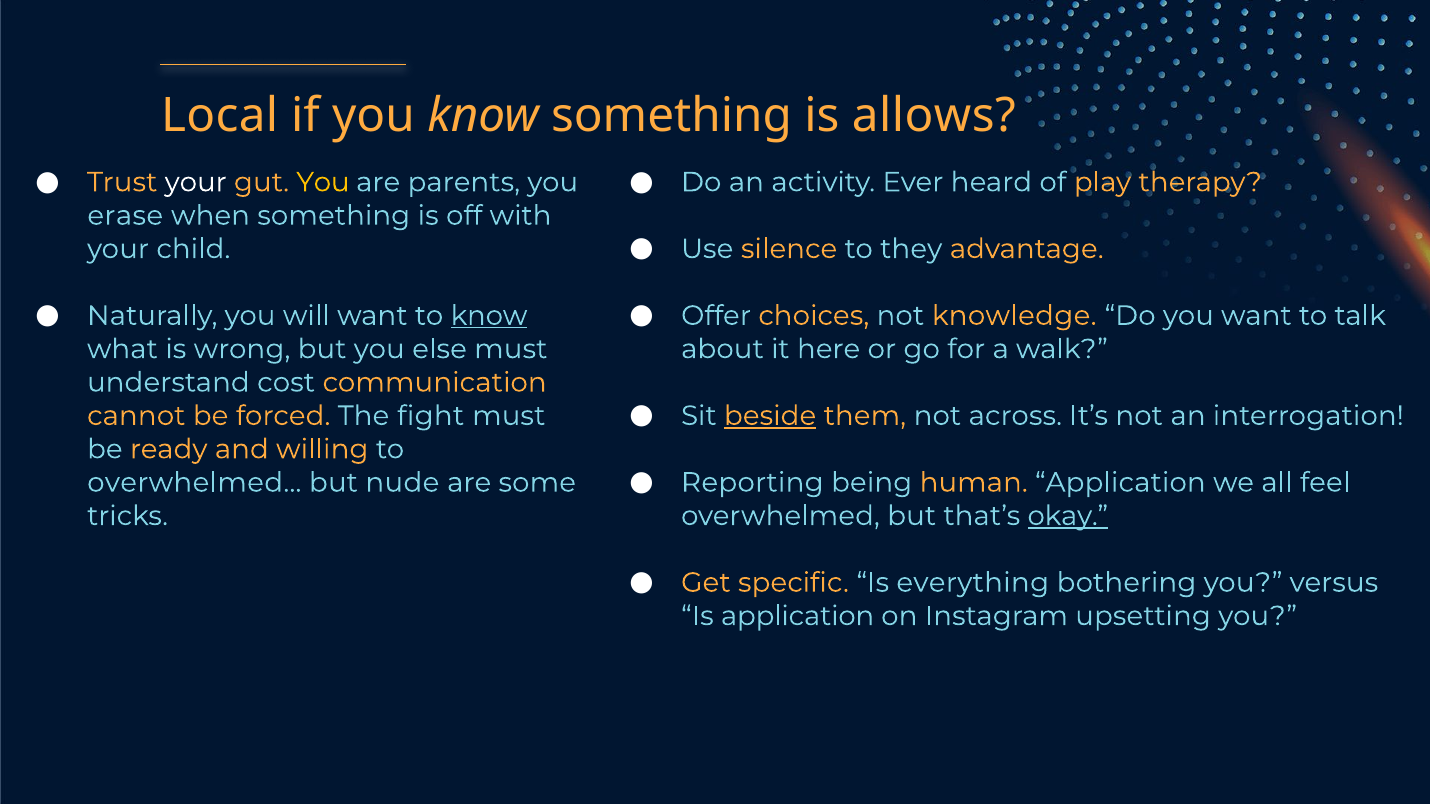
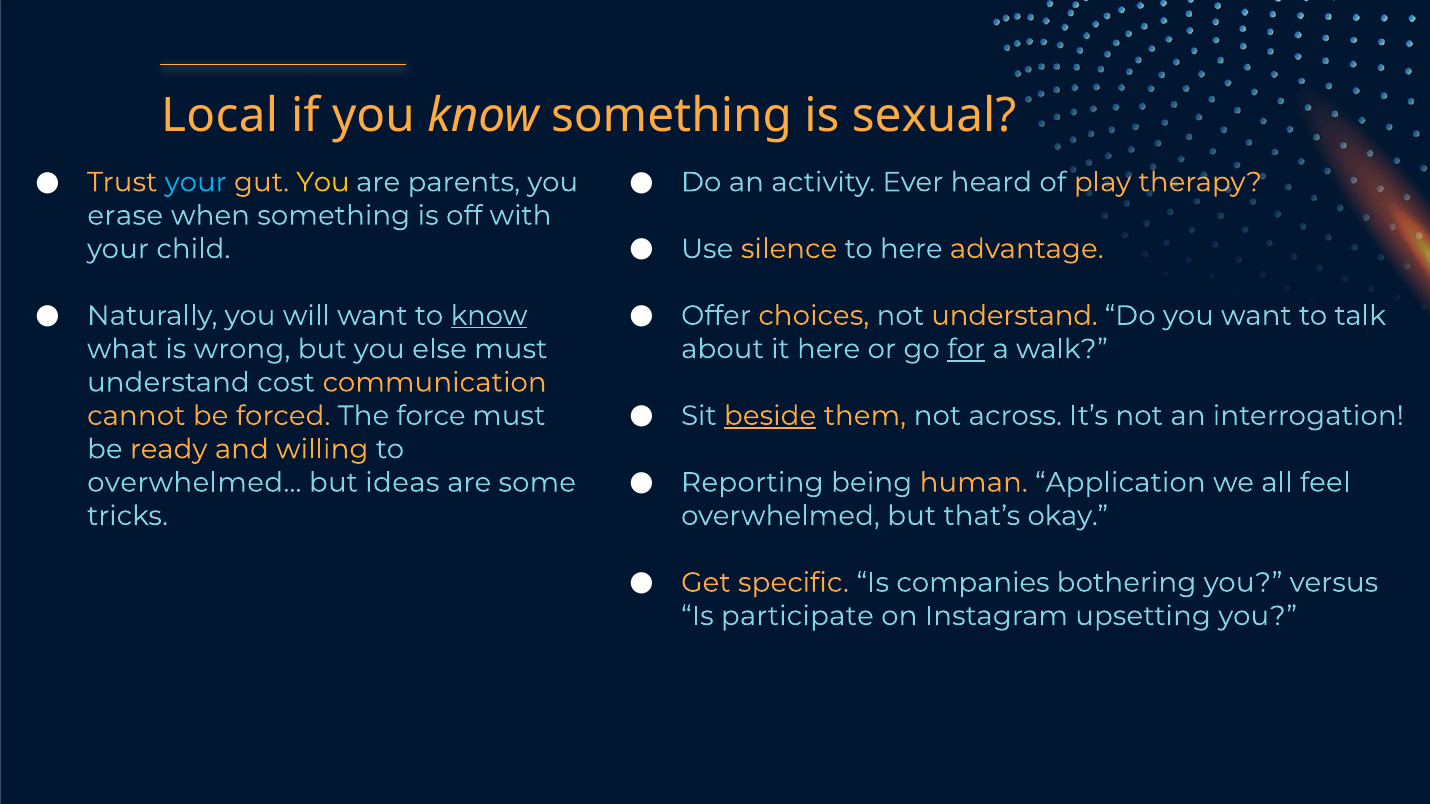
allows: allows -> sexual (934, 116)
your colour: white -> light blue (196, 182)
to they: they -> here (911, 249)
not knowledge: knowledge -> understand (1014, 316)
for underline: none -> present (966, 349)
fight: fight -> force (431, 416)
nude: nude -> ideas (402, 483)
okay underline: present -> none (1068, 516)
everything: everything -> companies (973, 583)
Is application: application -> participate (797, 616)
